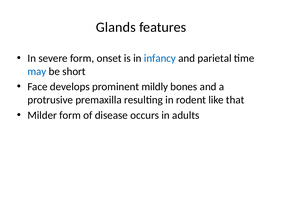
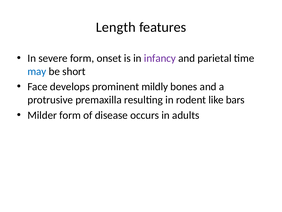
Glands: Glands -> Length (116, 27)
infancy colour: blue -> purple (160, 58)
that: that -> bars (235, 100)
